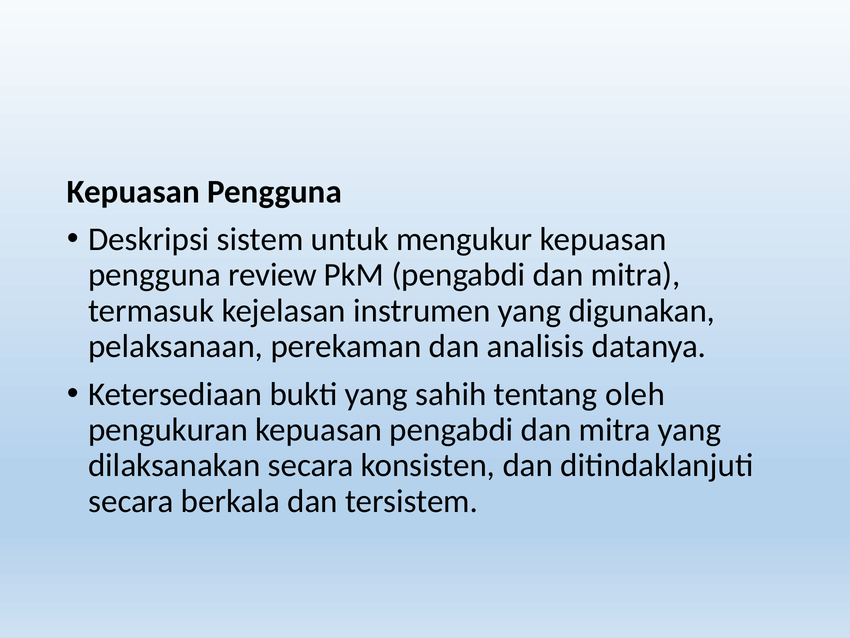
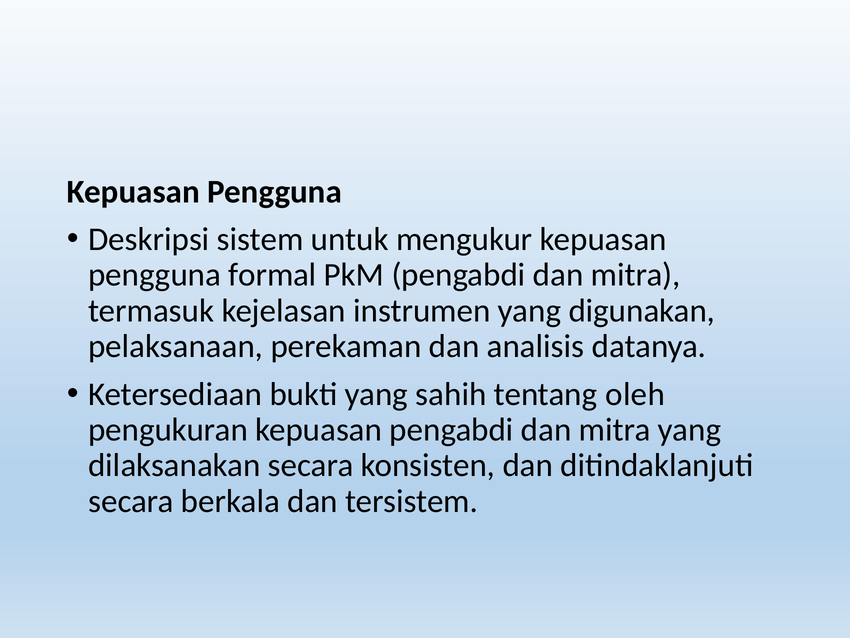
review: review -> formal (272, 275)
